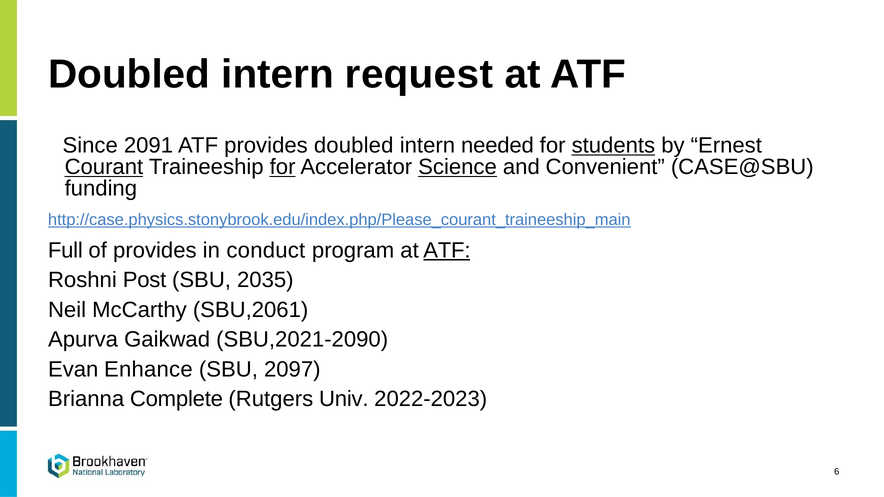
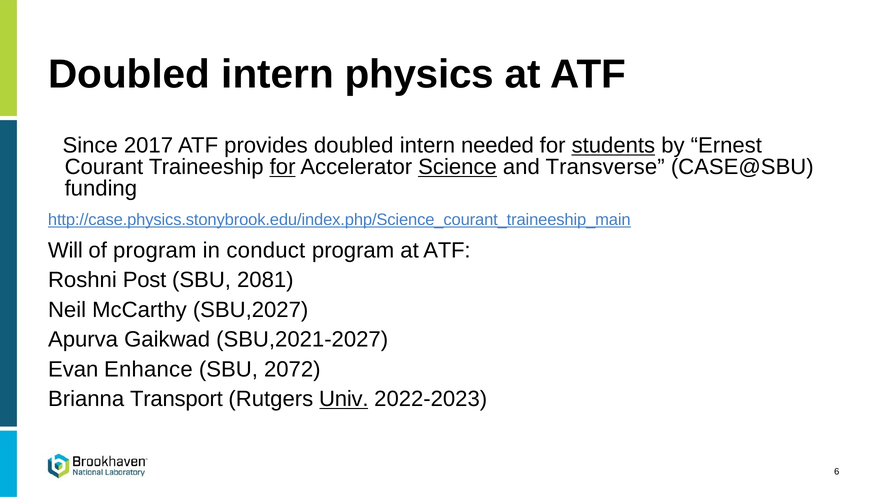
request: request -> physics (419, 74)
2091: 2091 -> 2017 (148, 146)
Courant underline: present -> none (104, 167)
Convenient: Convenient -> Transverse (605, 167)
http://case.physics.stonybrook.edu/index.php/Please_courant_traineeship_main: http://case.physics.stonybrook.edu/index.php/Please_courant_traineeship_main -> http://case.physics.stonybrook.edu/index.php/Science_courant_traineeship_main (339, 220)
Full: Full -> Will (65, 250)
of provides: provides -> program (155, 250)
ATF underline: present -> none (447, 250)
2035: 2035 -> 2081 (265, 280)
SBU,2061: SBU,2061 -> SBU,2027 (251, 310)
SBU,2021-2090: SBU,2021-2090 -> SBU,2021-2027 (302, 340)
2097: 2097 -> 2072 (292, 369)
Complete: Complete -> Transport (176, 399)
Univ underline: none -> present (344, 399)
